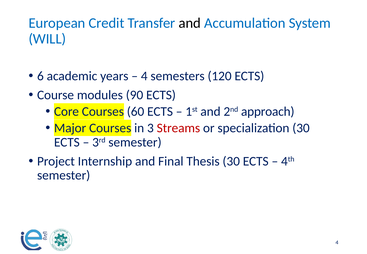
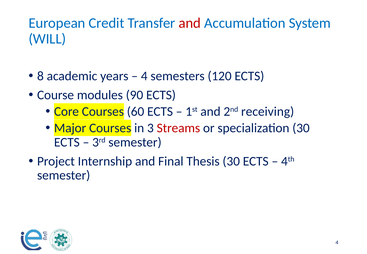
and colour: black -> red (190, 23)
6: 6 -> 8 (40, 76)
approach: approach -> receiving (268, 112)
